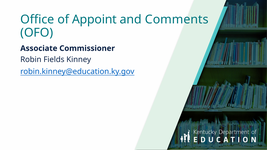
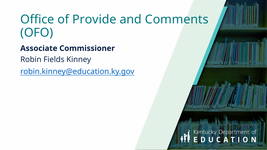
Appoint: Appoint -> Provide (94, 19)
